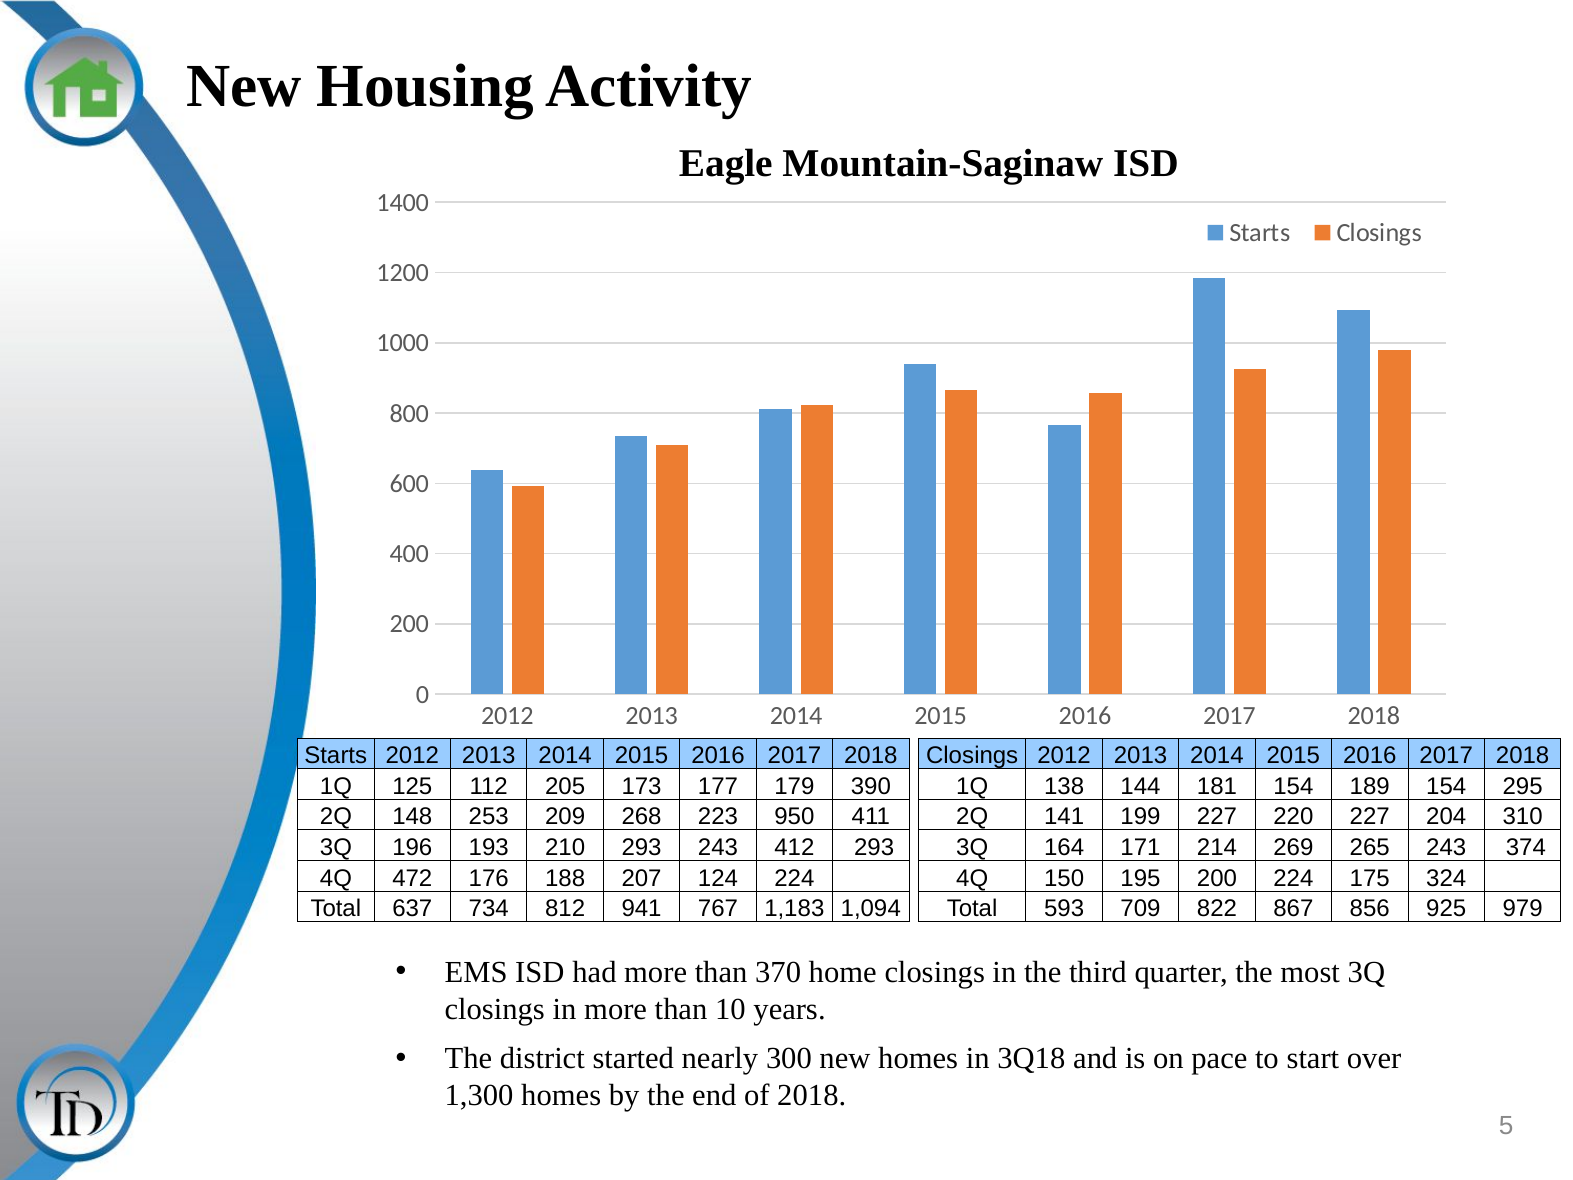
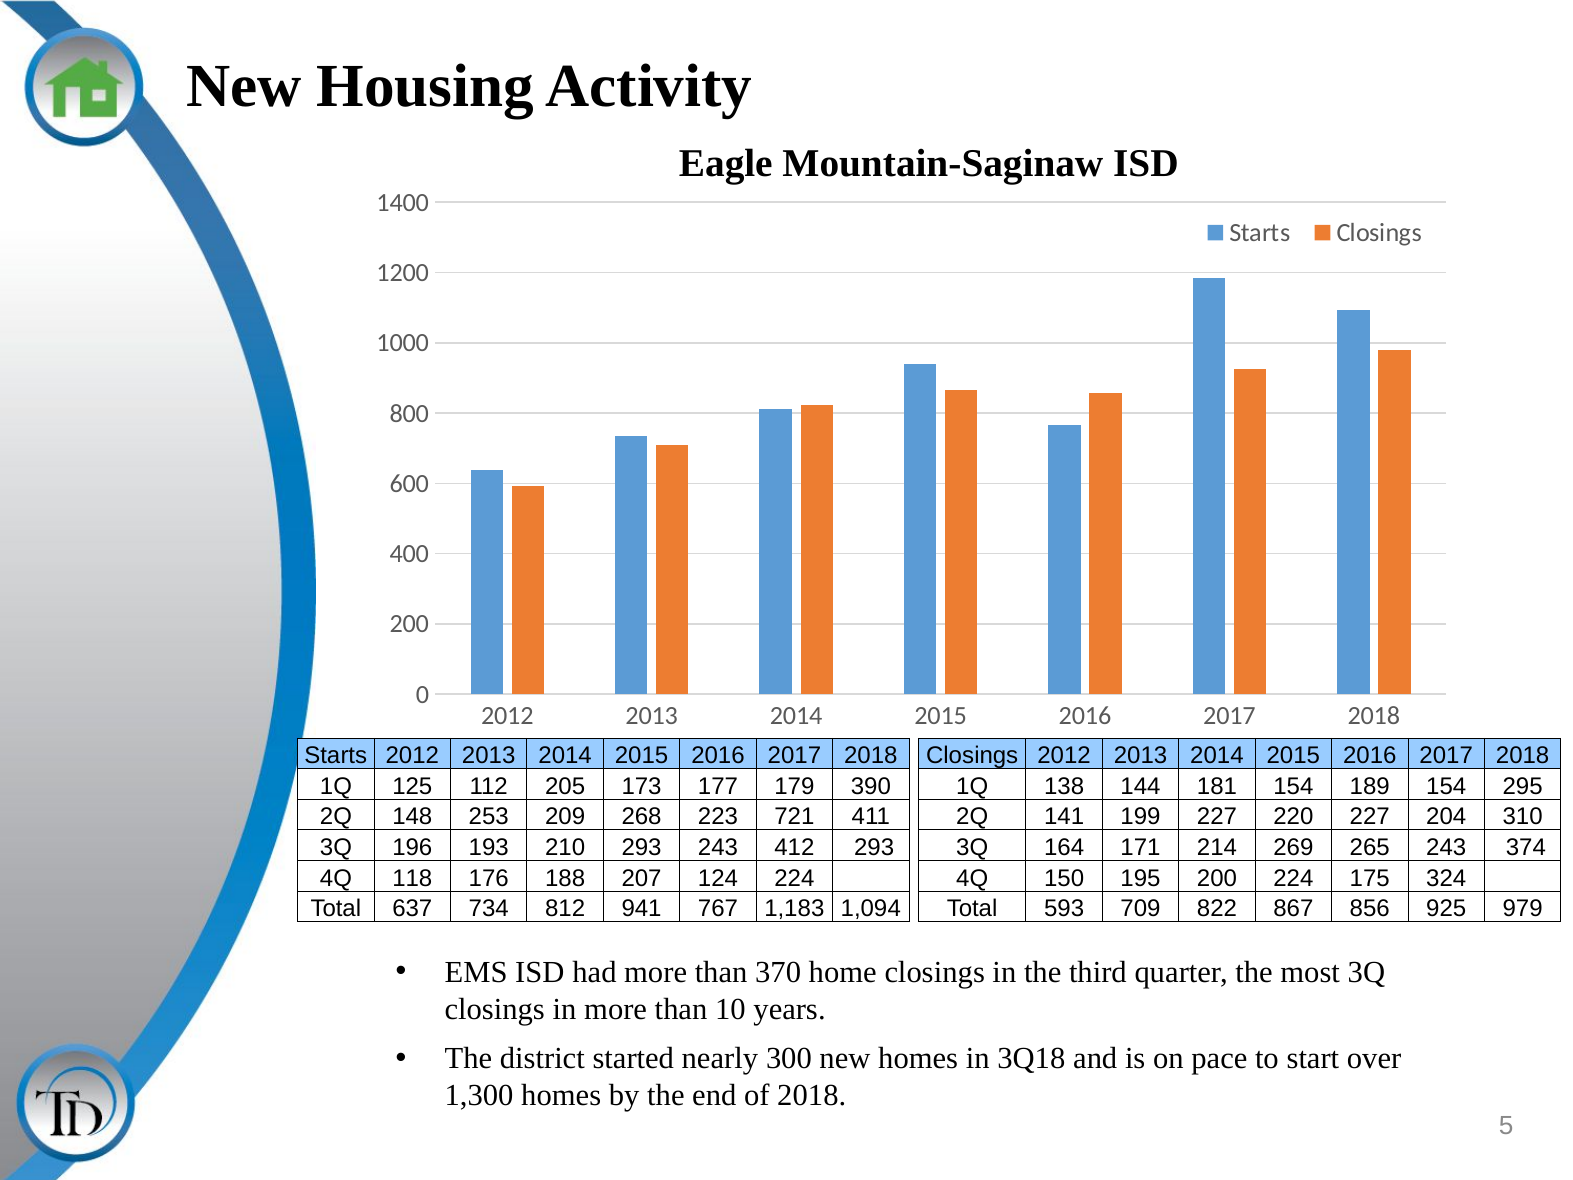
950: 950 -> 721 (794, 817)
472: 472 -> 118 (412, 878)
